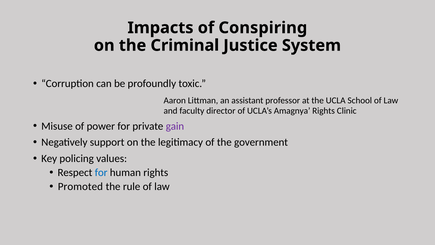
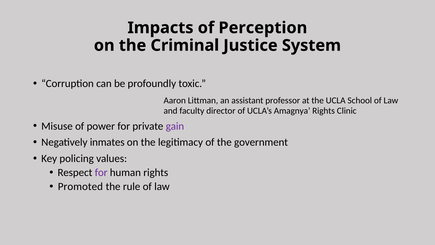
Conspiring: Conspiring -> Perception (263, 28)
support: support -> inmates (107, 142)
for colour: blue -> purple (101, 172)
